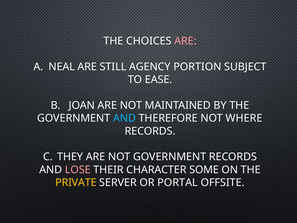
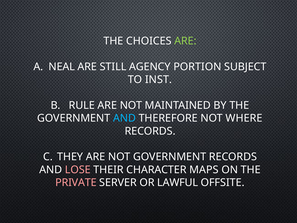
ARE colour: pink -> light green (185, 41)
EASE: EASE -> INST (159, 80)
JOAN: JOAN -> RULE (82, 105)
SOME: SOME -> MAPS (204, 170)
PRIVATE colour: yellow -> pink (76, 182)
PORTAL: PORTAL -> LAWFUL (178, 182)
